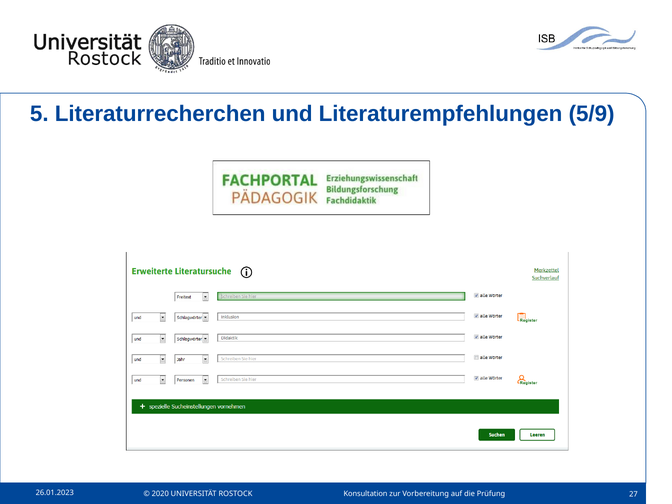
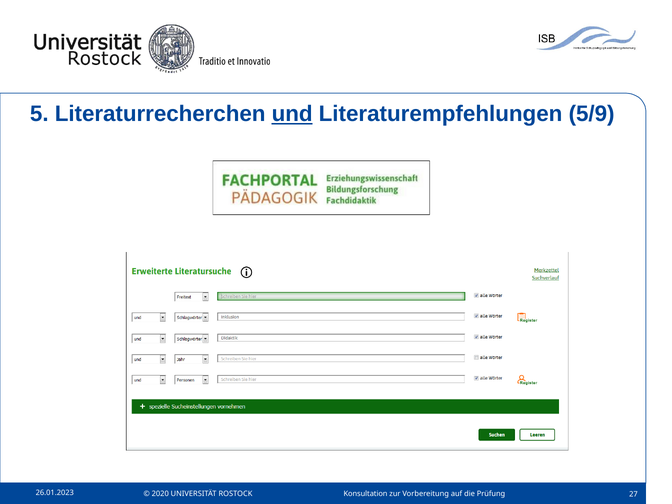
und underline: none -> present (292, 114)
